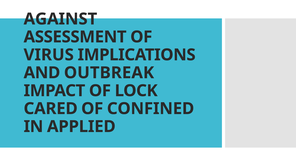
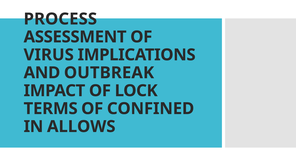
AGAINST: AGAINST -> PROCESS (60, 19)
CARED: CARED -> TERMS (51, 109)
APPLIED: APPLIED -> ALLOWS (81, 127)
